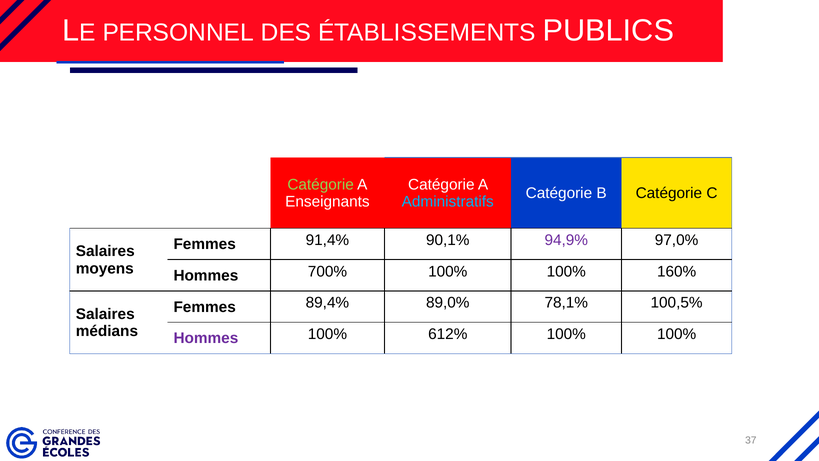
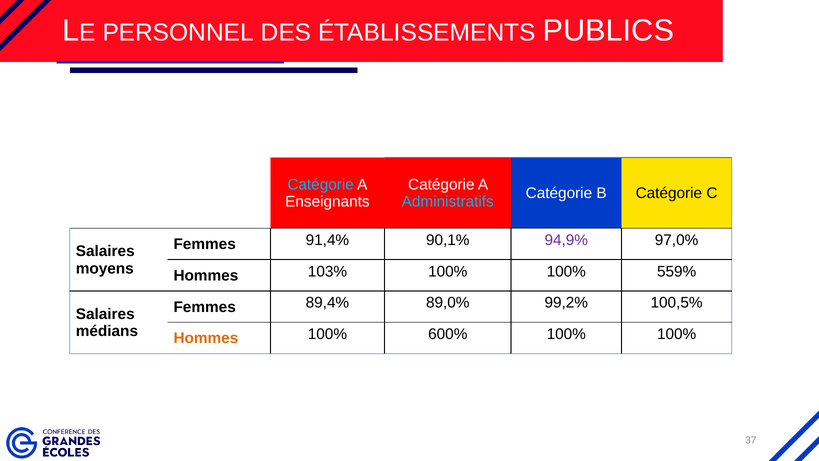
Catégorie colour: light green -> light blue (321, 184)
700%: 700% -> 103% (327, 271)
160%: 160% -> 559% (677, 271)
78,1%: 78,1% -> 99,2% (566, 303)
Hommes colour: purple -> orange (206, 338)
612%: 612% -> 600% (448, 334)
